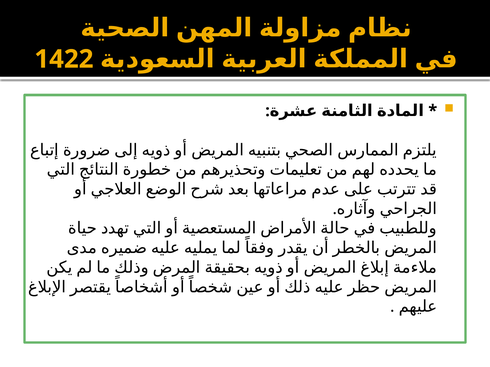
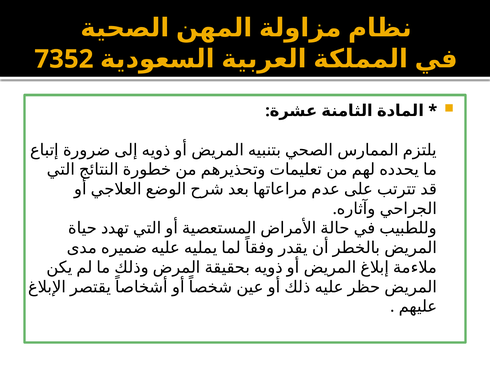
1422: 1422 -> 7352 (64, 59)
